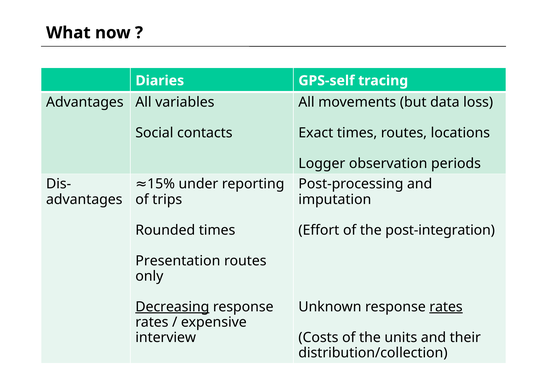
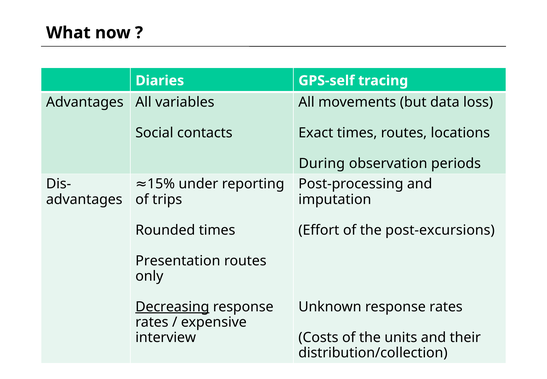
Logger: Logger -> During (322, 163)
post-integration: post-integration -> post-excursions (440, 230)
rates underline: present -> none (446, 307)
